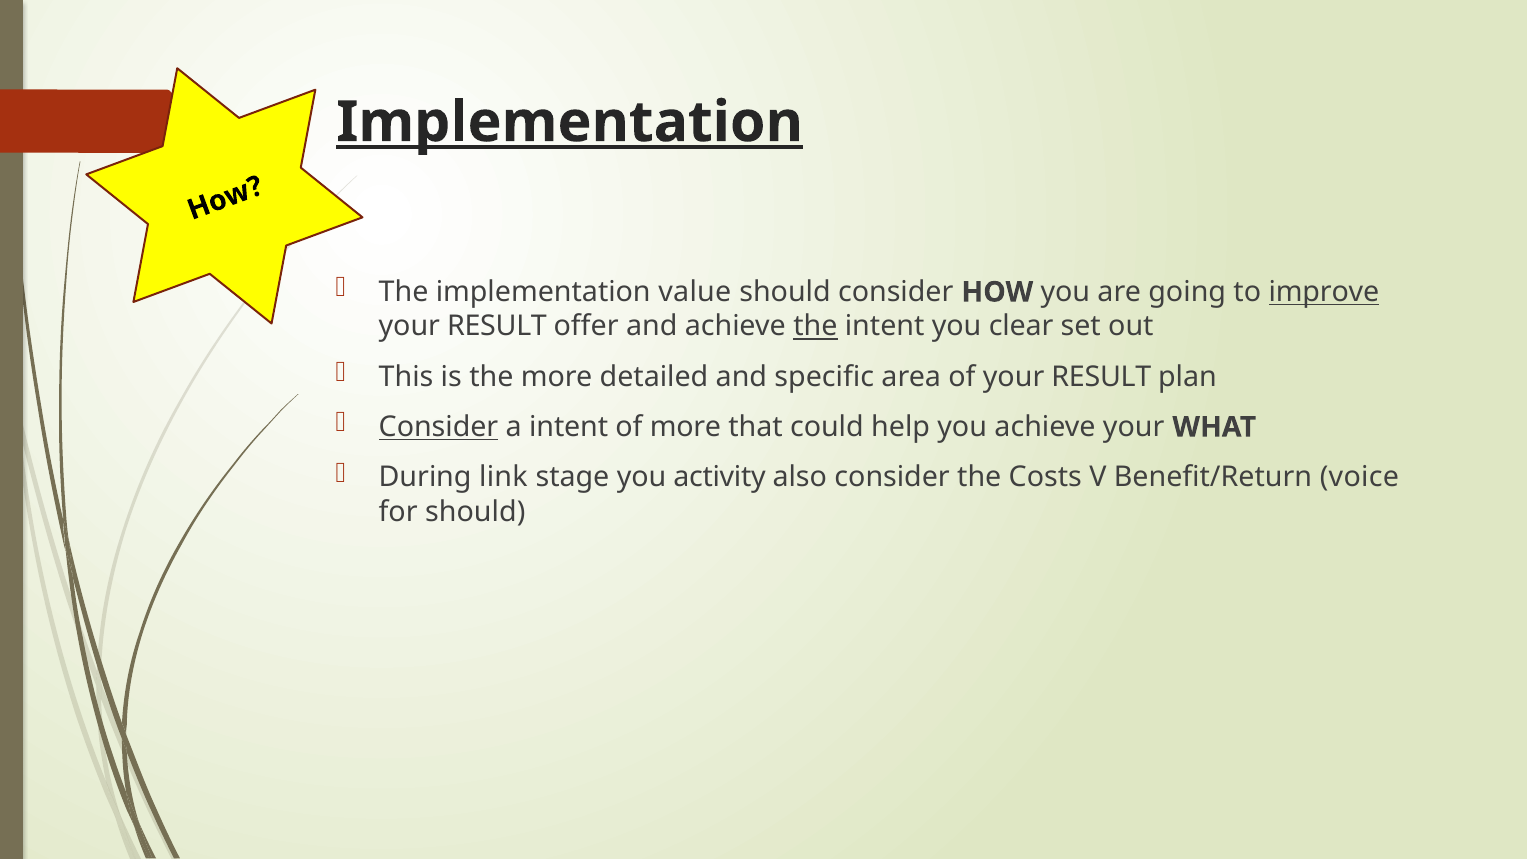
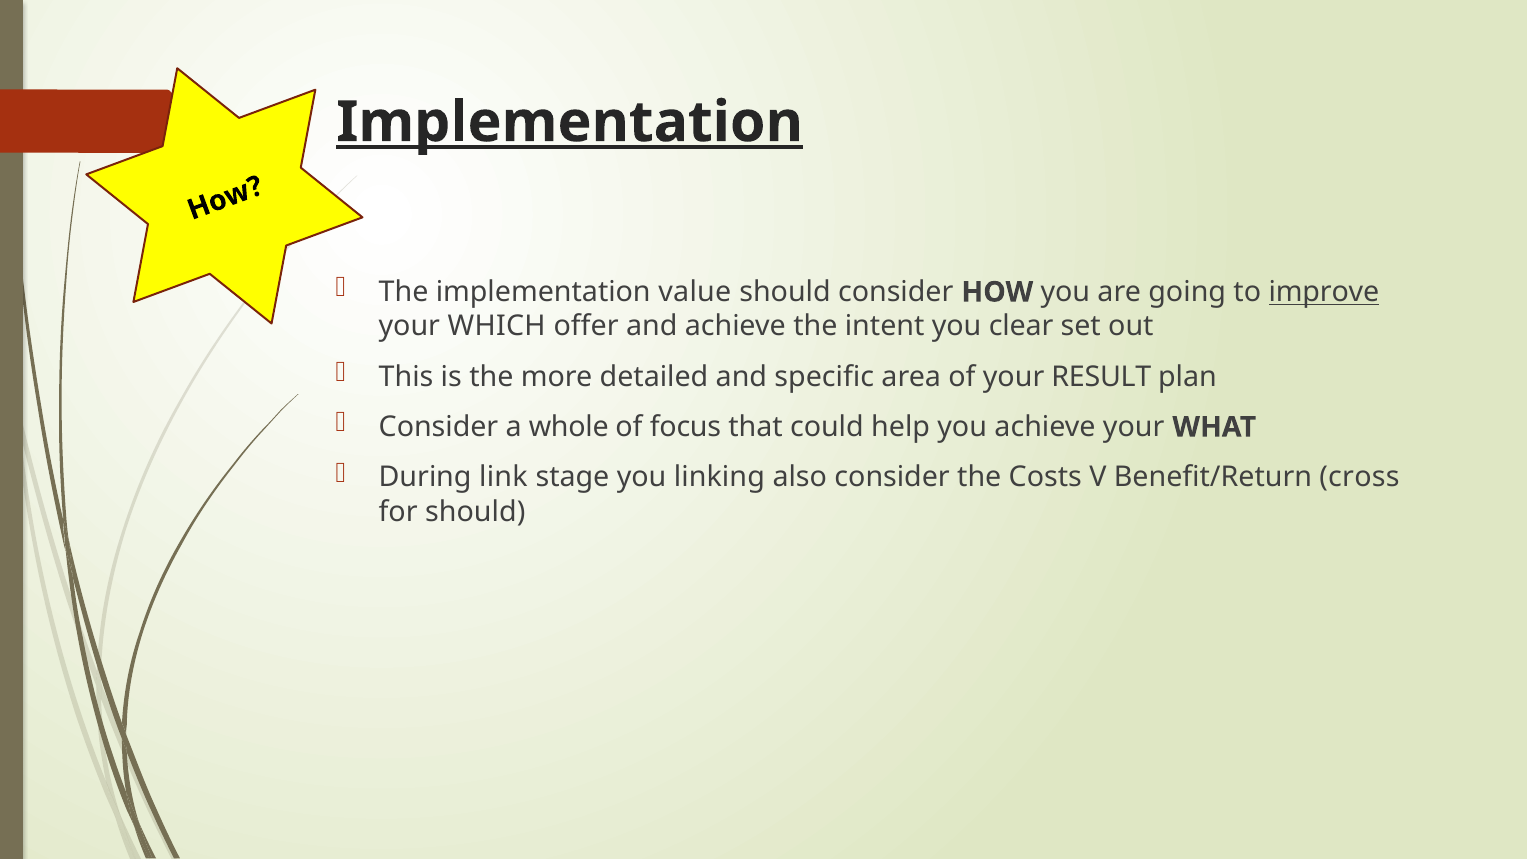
RESULT: RESULT -> WHICH (497, 327)
the underline: present -> none (815, 327)
Consider underline: present -> none (438, 427)
a intent: intent -> whole (569, 427)
of more: more -> focus (685, 427)
activity: activity -> linking (719, 477)
voice: voice -> cross (1359, 477)
